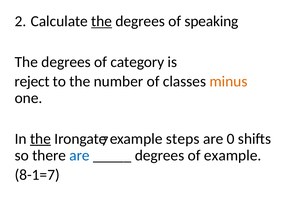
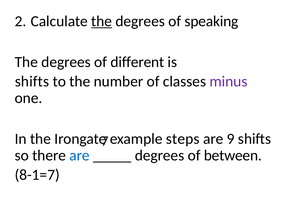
category: category -> different (137, 62)
reject: reject -> shifts (32, 81)
minus colour: orange -> purple (228, 81)
the underline: present -> none (40, 139)
0: 0 -> 9 (231, 139)
of example: example -> between (233, 155)
